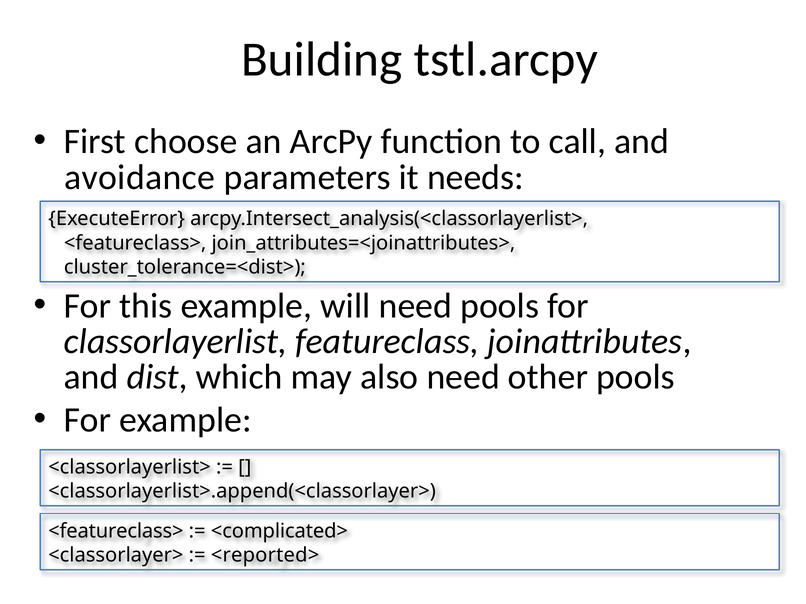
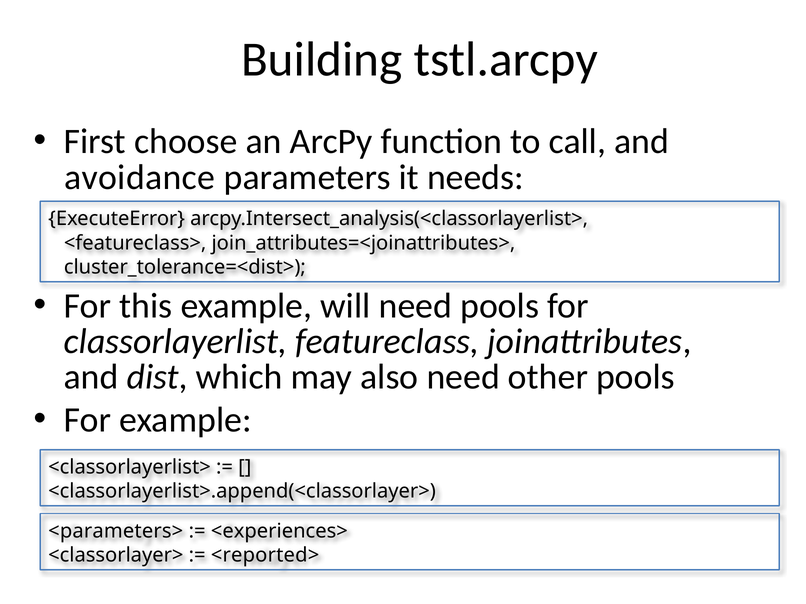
<featureclass>: <featureclass> -> <parameters> (116, 531)
<complicated>: <complicated> -> <experiences> (279, 531)
